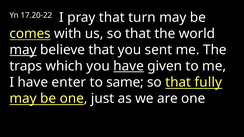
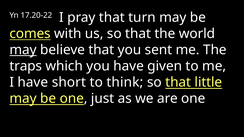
have underline: present -> none (129, 66)
enter: enter -> short (69, 82)
same: same -> think (125, 82)
fully: fully -> little (208, 82)
